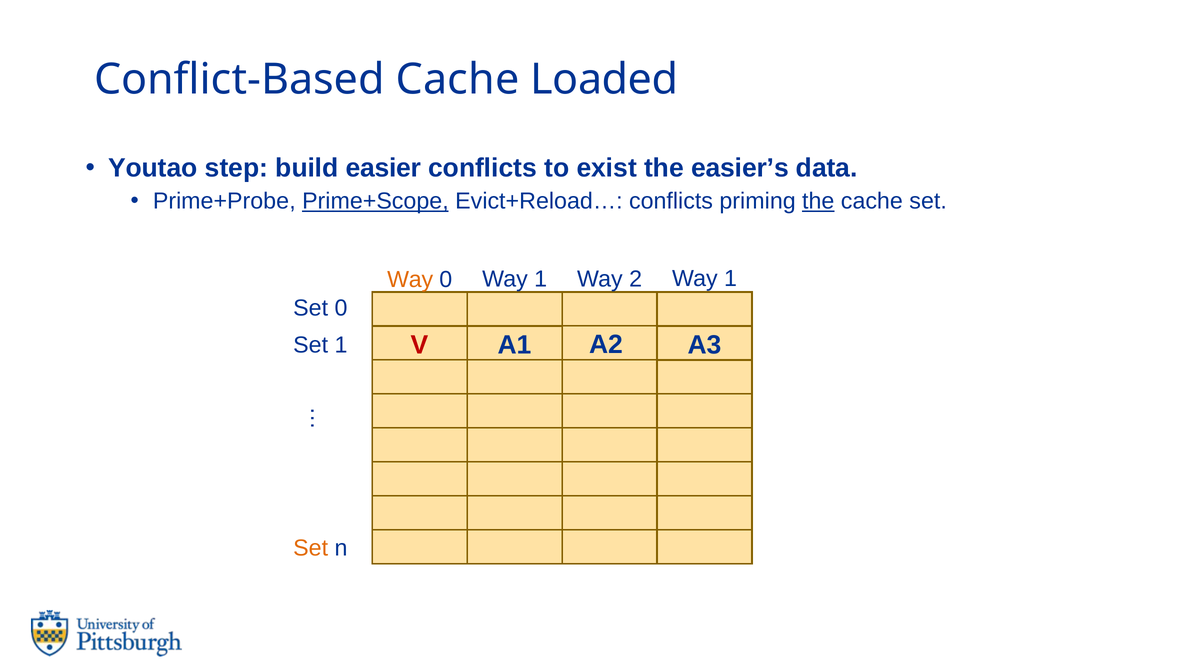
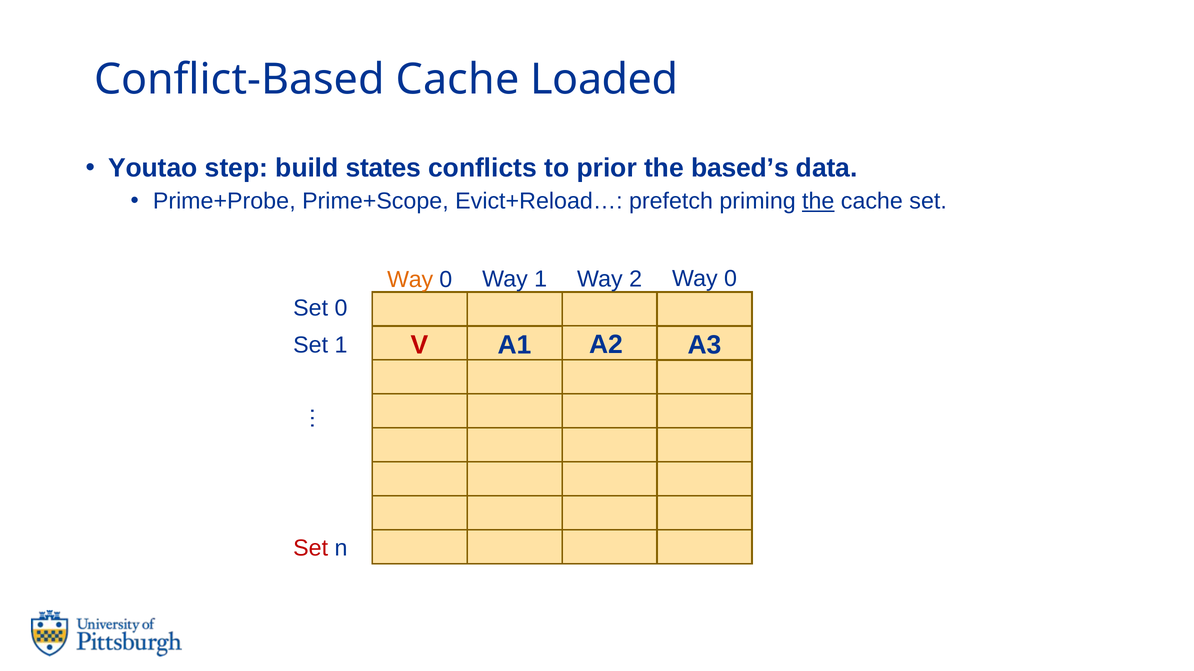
easier: easier -> states (384, 168)
exist: exist -> prior (607, 168)
easier’s: easier’s -> based’s (740, 168)
Prime+Scope underline: present -> none (375, 201)
Evict+Reload… conflicts: conflicts -> prefetch (671, 201)
2 Way 1: 1 -> 0 (731, 279)
Set colour: orange -> red (311, 548)
